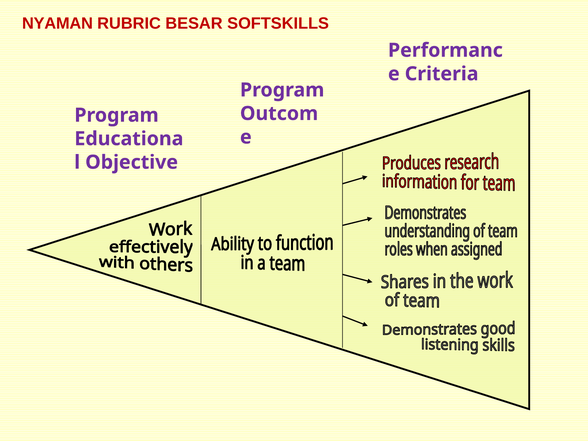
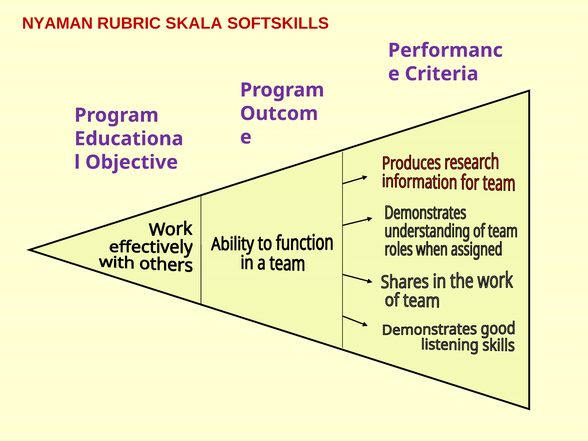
BESAR: BESAR -> SKALA (194, 23)
